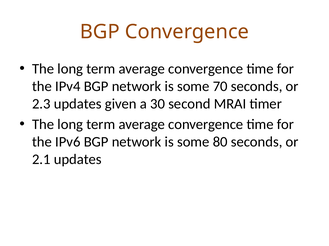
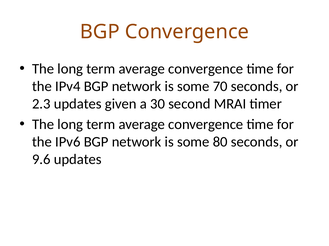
2.1: 2.1 -> 9.6 (41, 160)
